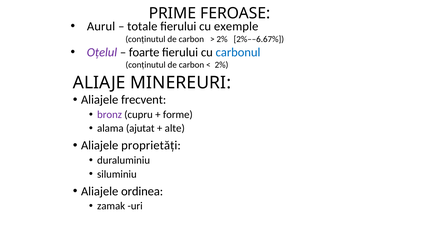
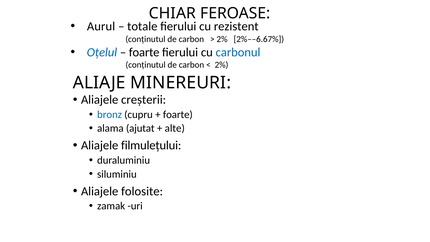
PRIME: PRIME -> CHIAR (172, 13)
exemple: exemple -> rezistent (236, 26)
Oțelul colour: purple -> blue (102, 52)
frecvent: frecvent -> creșterii (144, 100)
bronz colour: purple -> blue (110, 115)
forme: forme -> foarte (178, 115)
proprietăți: proprietăți -> filmulețului (151, 145)
ordinea: ordinea -> folosite (142, 191)
